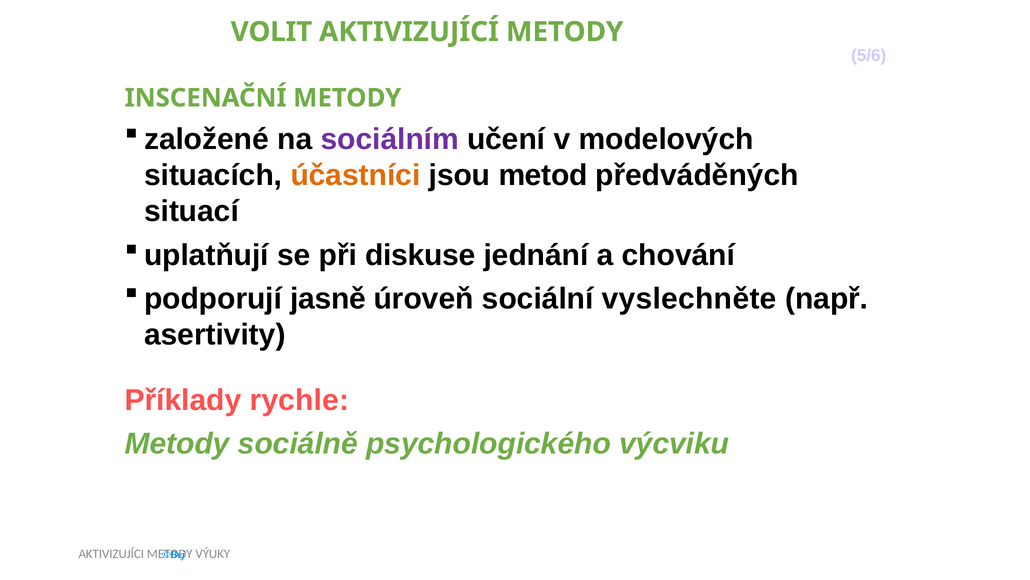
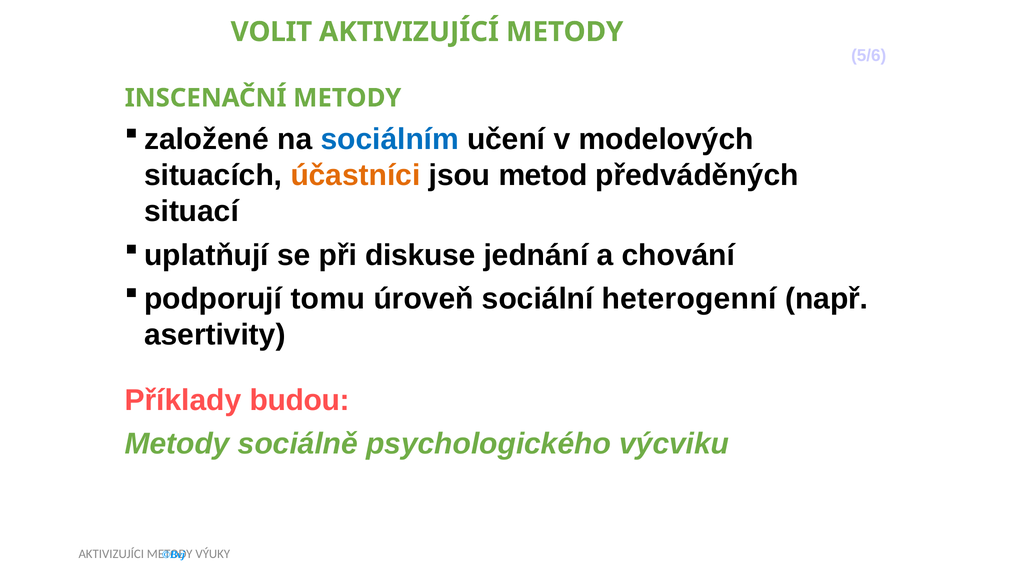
sociálním colour: purple -> blue (390, 139)
jasně: jasně -> tomu (328, 298)
vyslechněte: vyslechněte -> heterogenní (689, 298)
rychle: rychle -> budou (300, 400)
